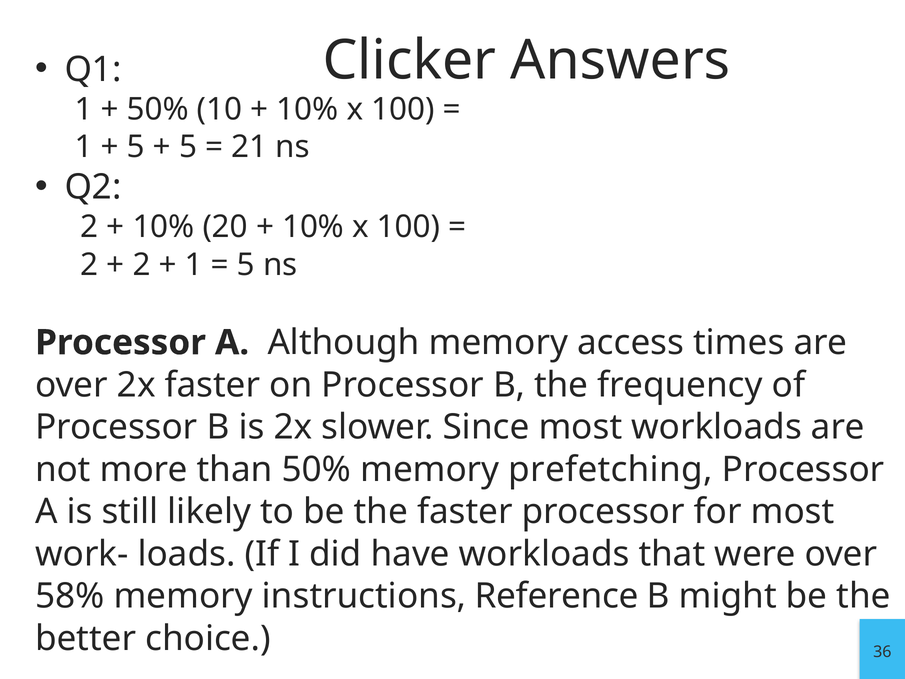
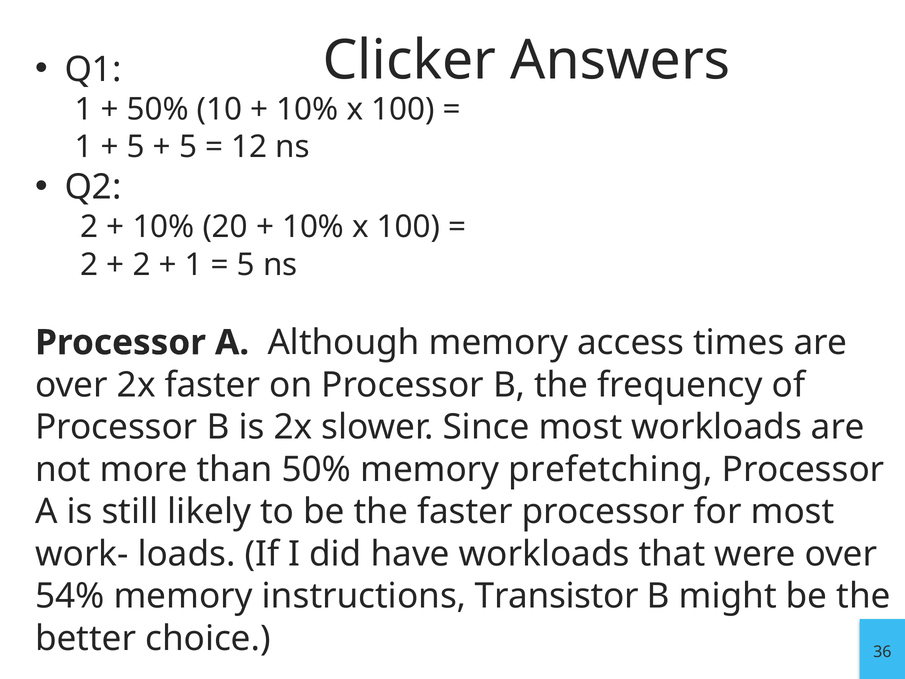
21: 21 -> 12 (249, 147)
58%: 58% -> 54% (70, 596)
Reference: Reference -> Transistor (557, 596)
